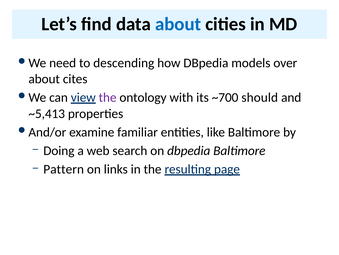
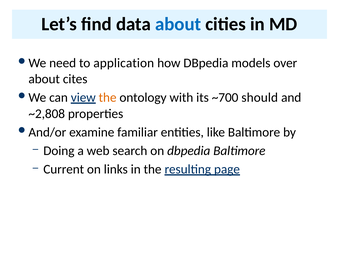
descending: descending -> application (124, 63)
the colour: purple -> orange (108, 97)
~5,413: ~5,413 -> ~2,808 (47, 113)
Pattern: Pattern -> Current (64, 169)
